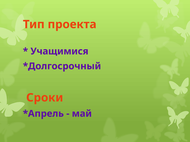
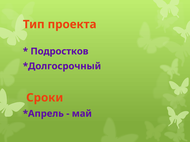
Учащимися: Учащимися -> Подростков (59, 51)
